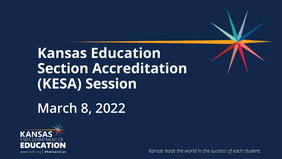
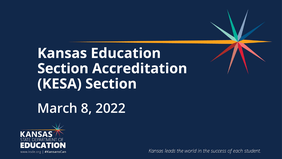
KESA Session: Session -> Section (111, 84)
